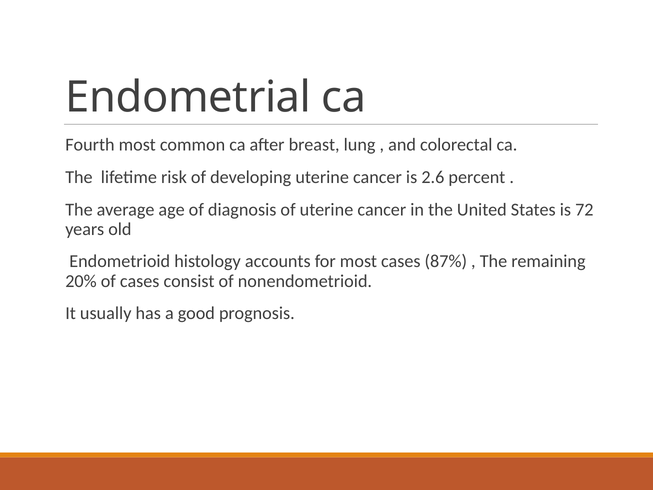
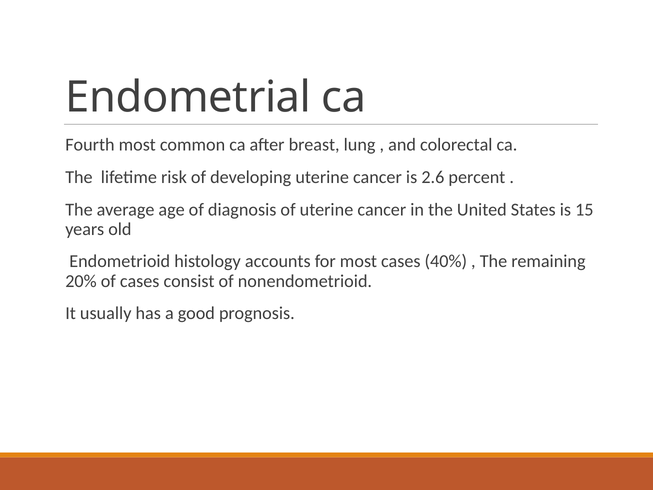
72: 72 -> 15 (584, 209)
87%: 87% -> 40% (446, 261)
